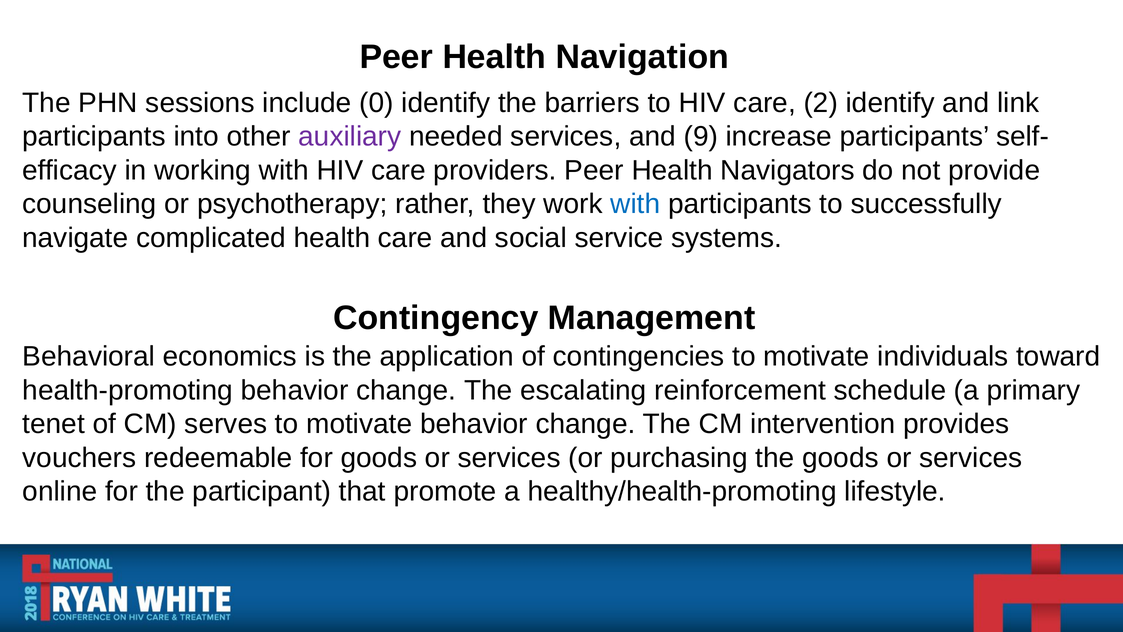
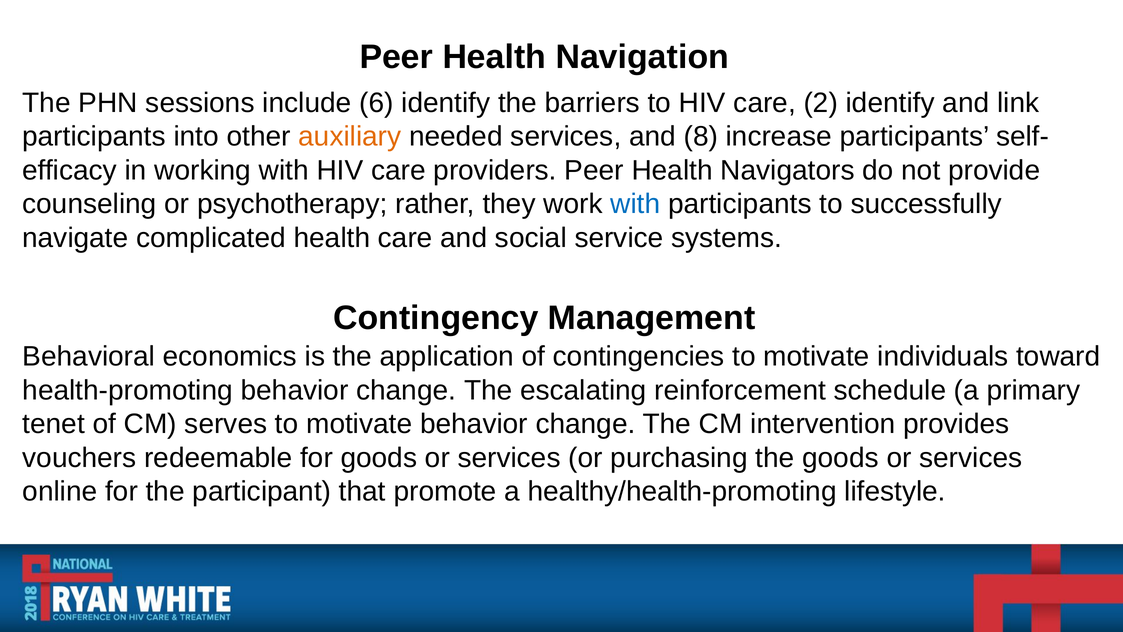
0: 0 -> 6 (376, 103)
auxiliary colour: purple -> orange (350, 137)
9: 9 -> 8 (701, 137)
